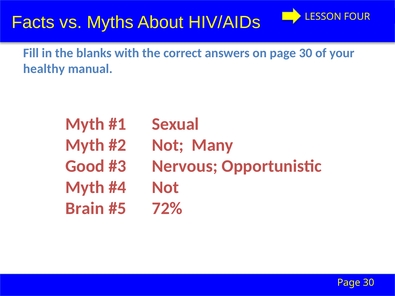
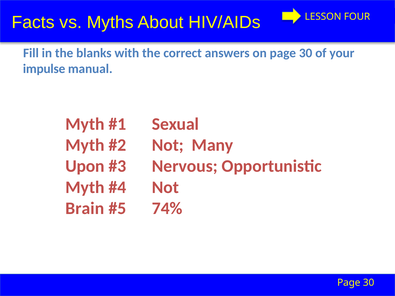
healthy: healthy -> impulse (44, 69)
Good: Good -> Upon (85, 166)
72%: 72% -> 74% (167, 208)
